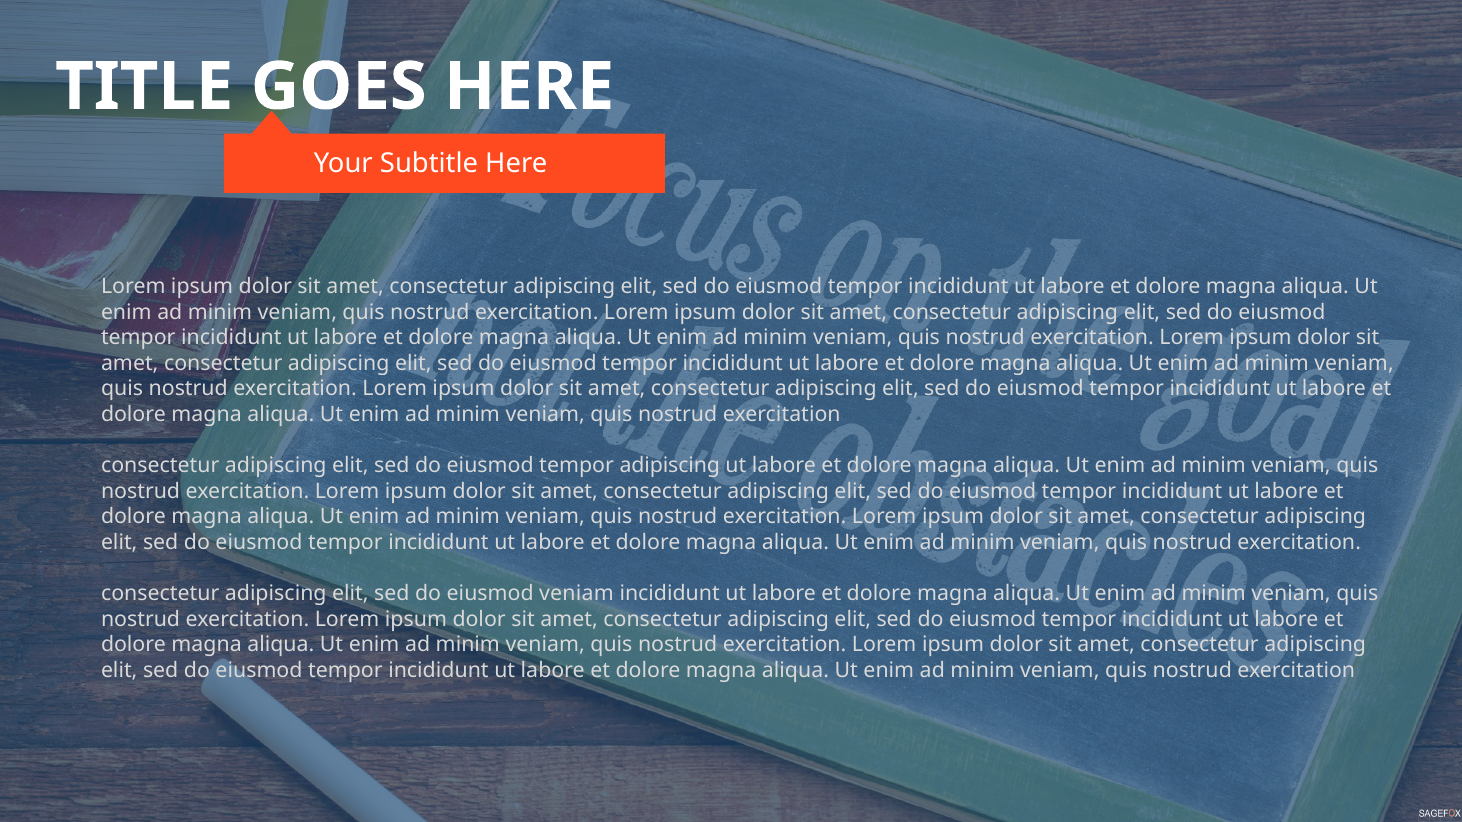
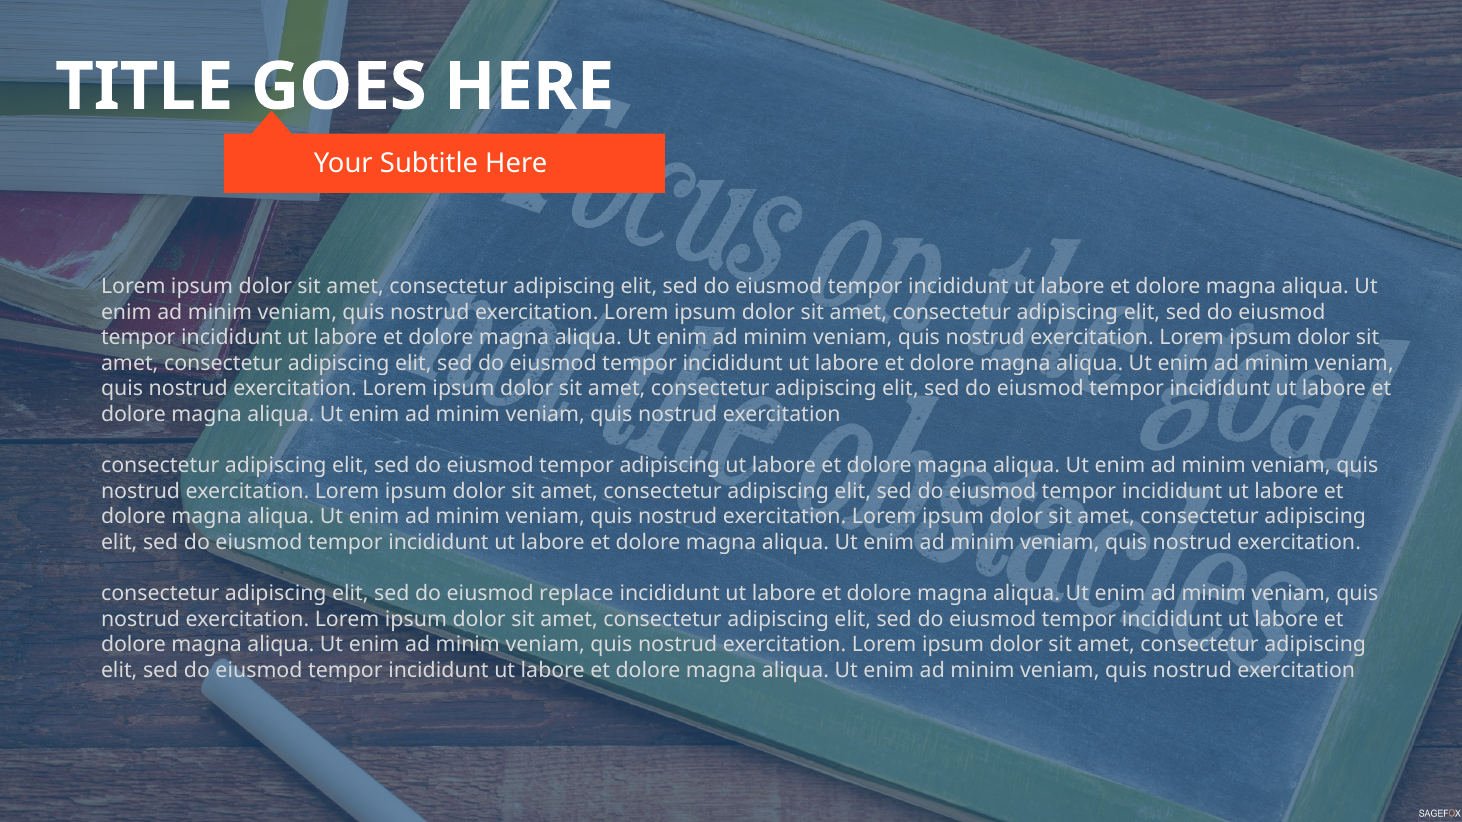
eiusmod veniam: veniam -> replace (576, 594)
